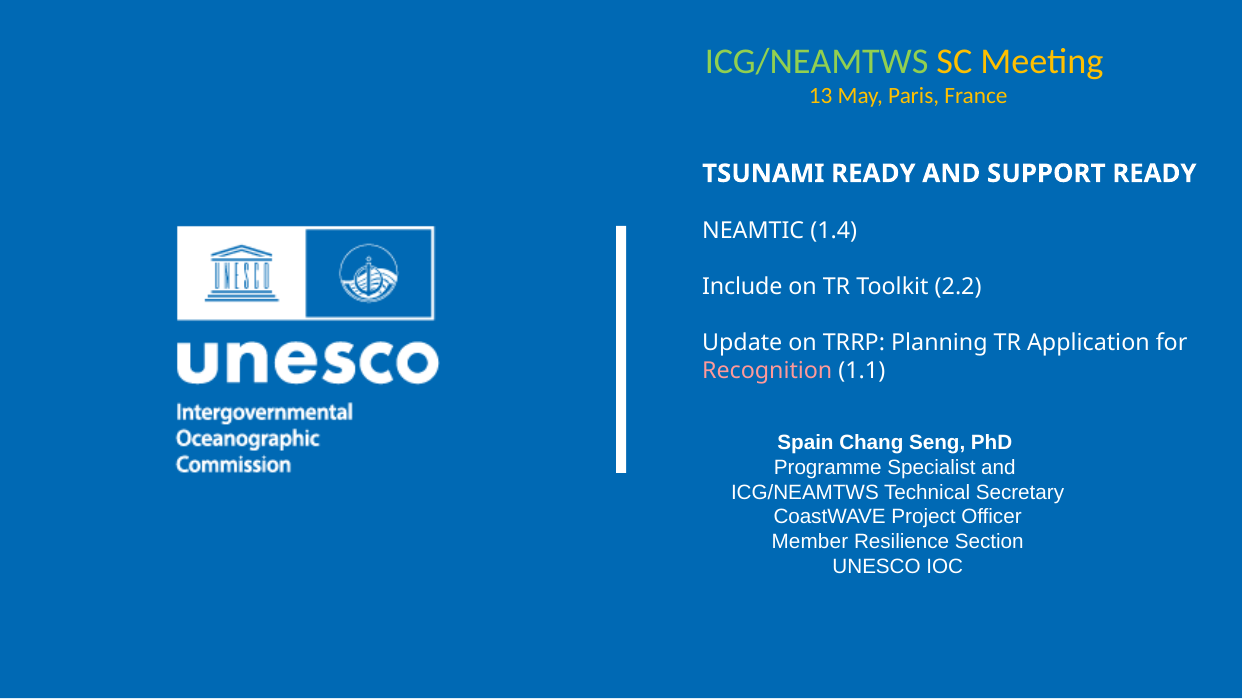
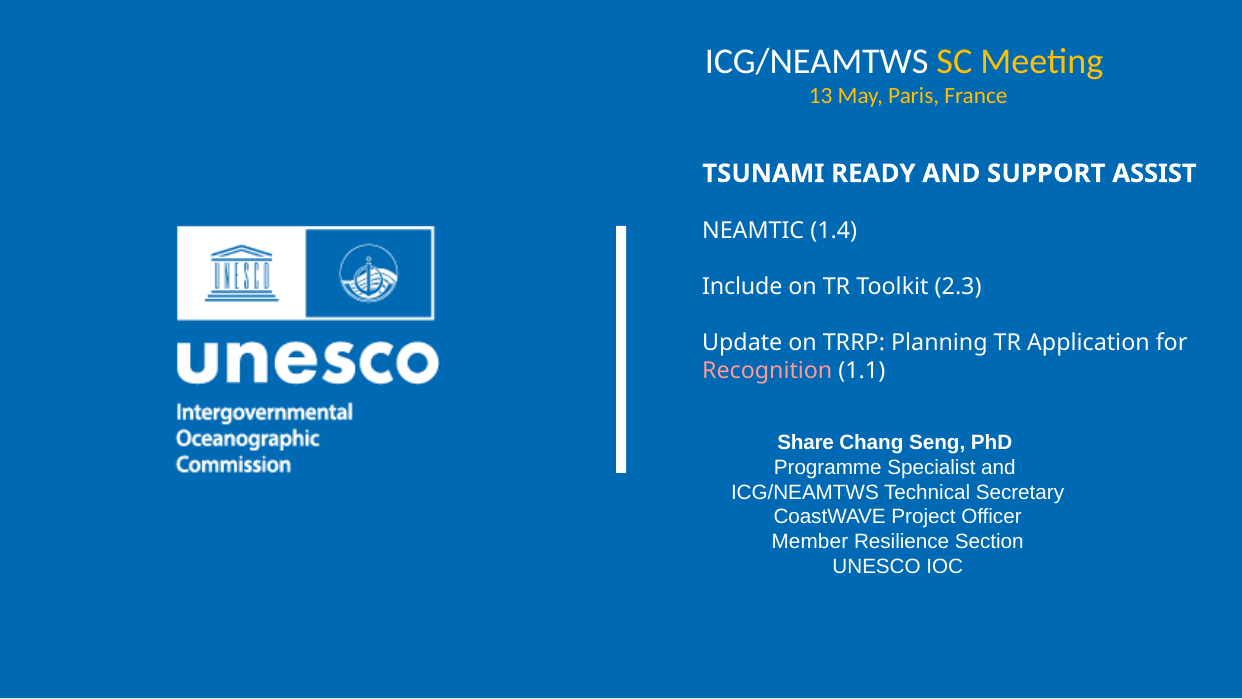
ICG/NEAMTWS colour: light green -> white (817, 61)
SUPPORT READY: READY -> ASSIST (1155, 173)
2.2: 2.2 -> 2.3 (958, 287)
Spain: Spain -> Share (806, 442)
